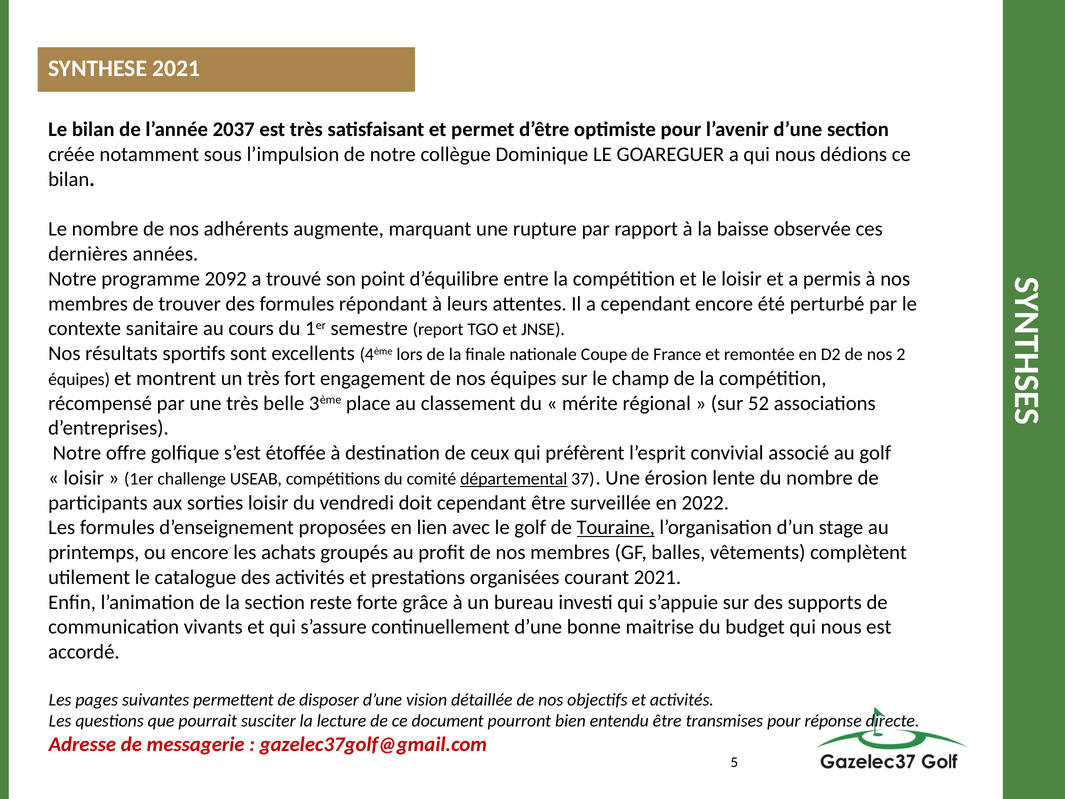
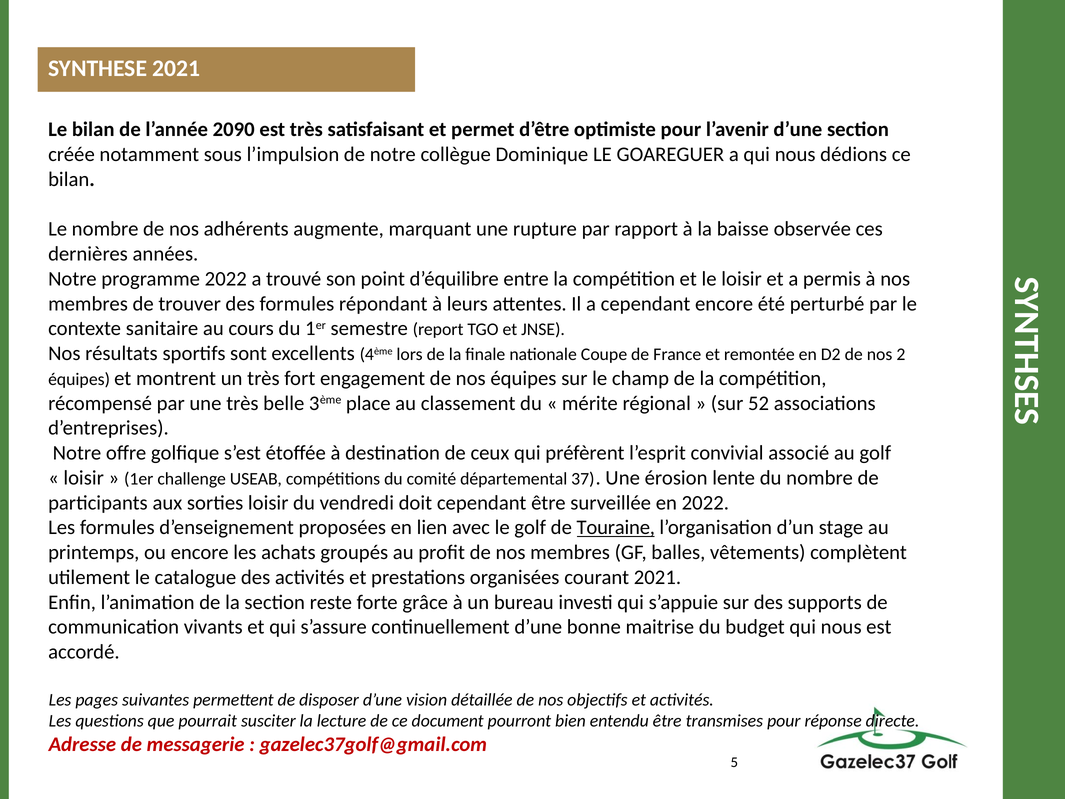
2037: 2037 -> 2090 (234, 130)
programme 2092: 2092 -> 2022 (226, 279)
départemental underline: present -> none (514, 479)
